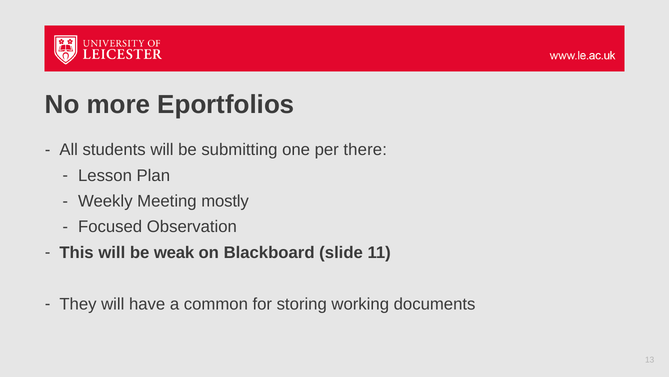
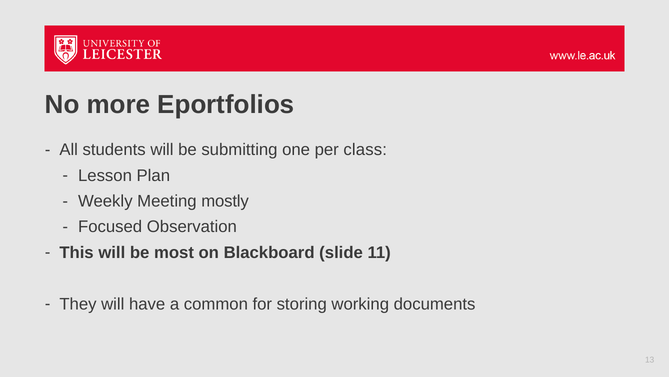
there: there -> class (365, 150)
weak: weak -> most (174, 252)
